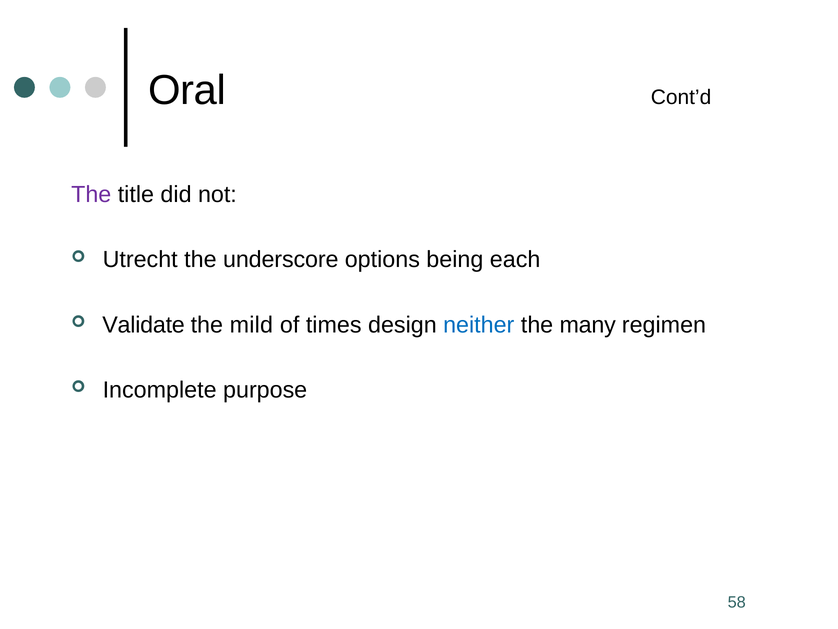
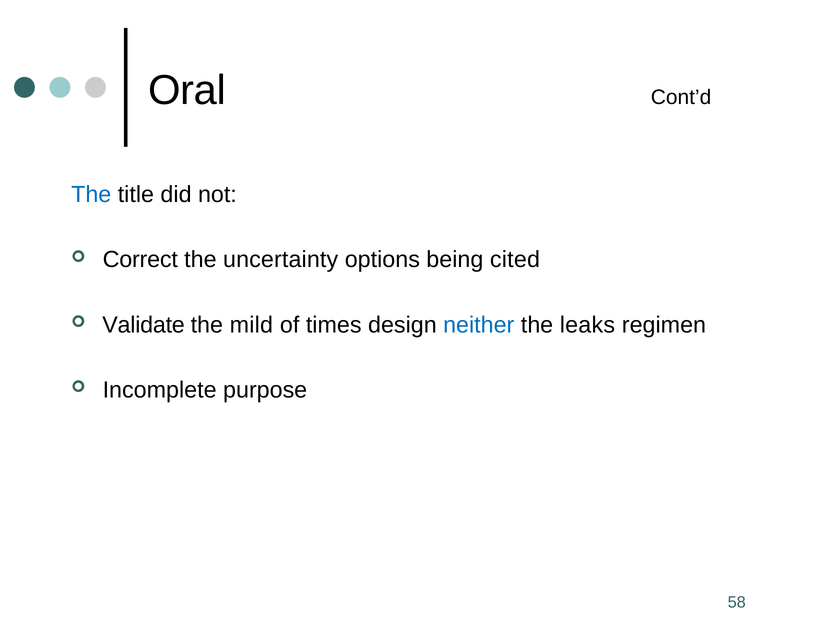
The colour: purple -> blue (91, 194)
Utrecht: Utrecht -> Correct (140, 260)
underscore: underscore -> uncertainty (281, 260)
each: each -> cited (515, 260)
many: many -> leaks (587, 325)
